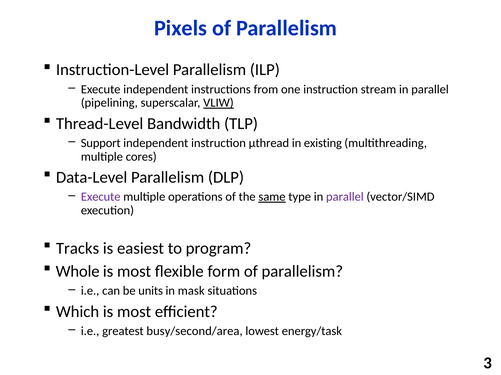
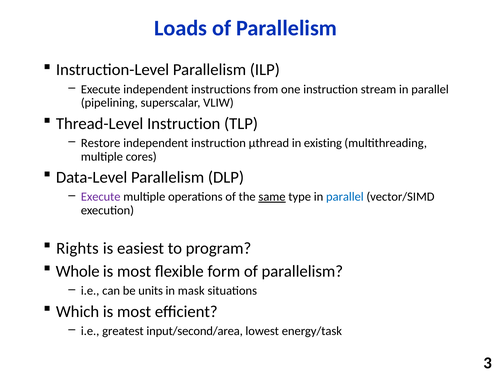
Pixels: Pixels -> Loads (181, 28)
VLIW underline: present -> none (218, 103)
Thread-Level Bandwidth: Bandwidth -> Instruction (184, 124)
Support: Support -> Restore (101, 143)
parallel colour: purple -> blue (345, 197)
Tracks: Tracks -> Rights (77, 249)
busy/second/area: busy/second/area -> input/second/area (195, 332)
